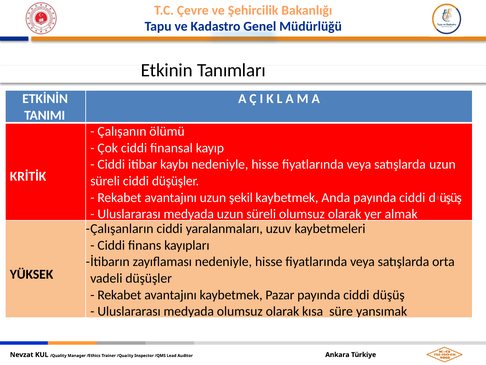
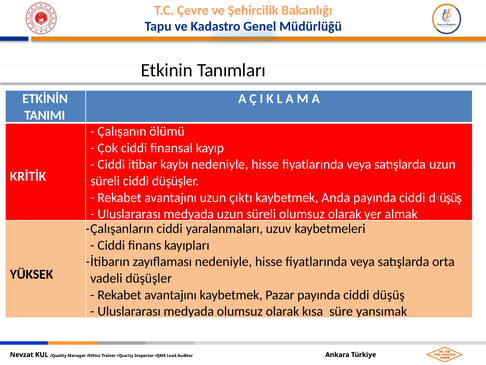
şekil: şekil -> çıktı (241, 197)
